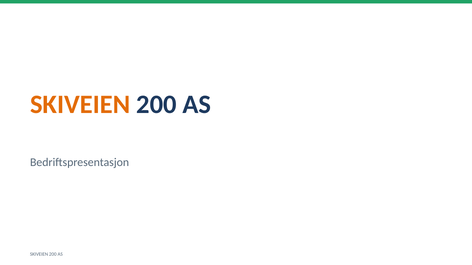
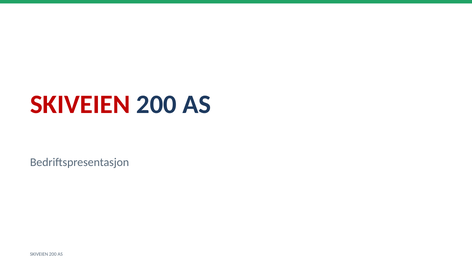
SKIVEIEN colour: orange -> red (80, 105)
